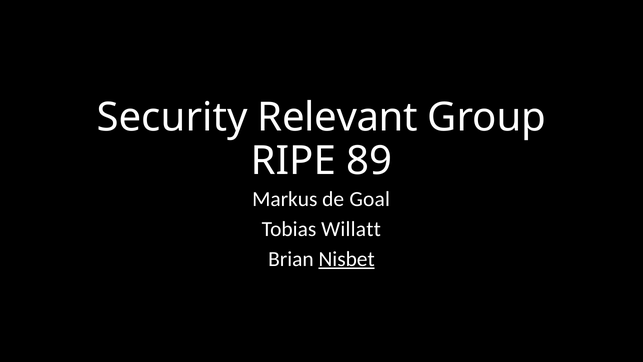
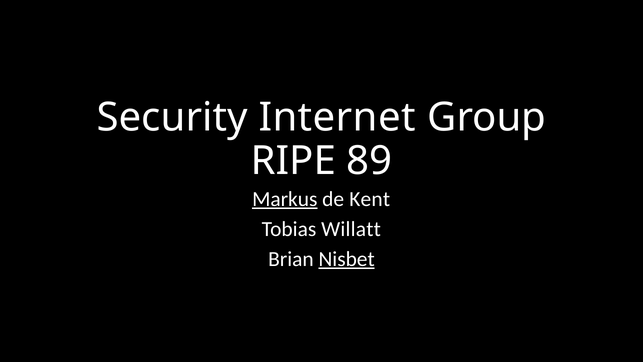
Relevant: Relevant -> Internet (337, 117)
Markus underline: none -> present (285, 199)
Goal: Goal -> Kent (370, 199)
